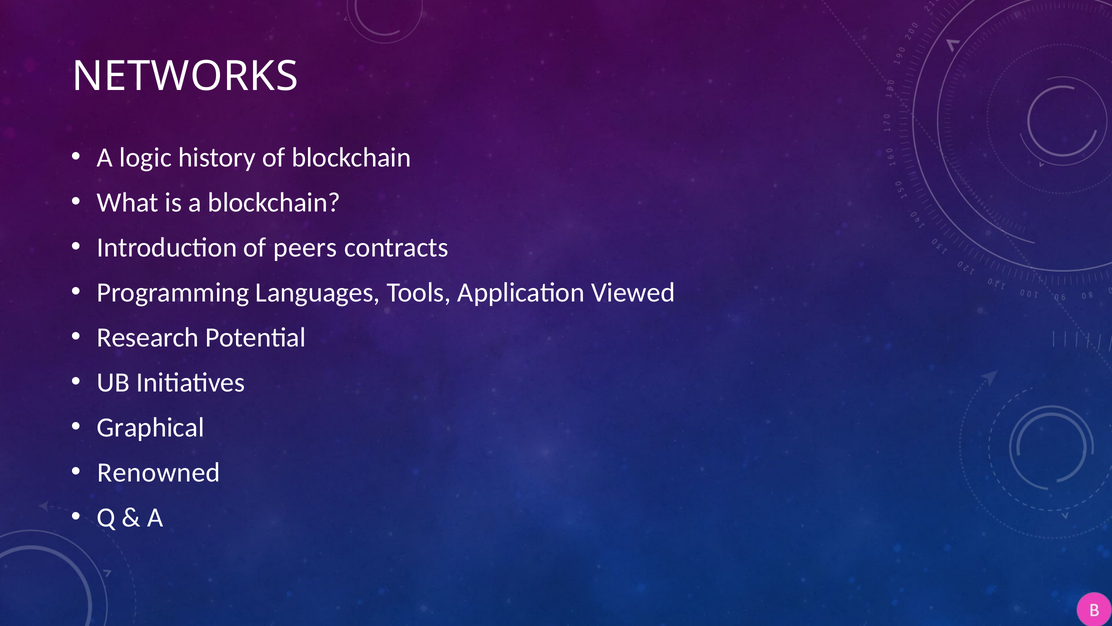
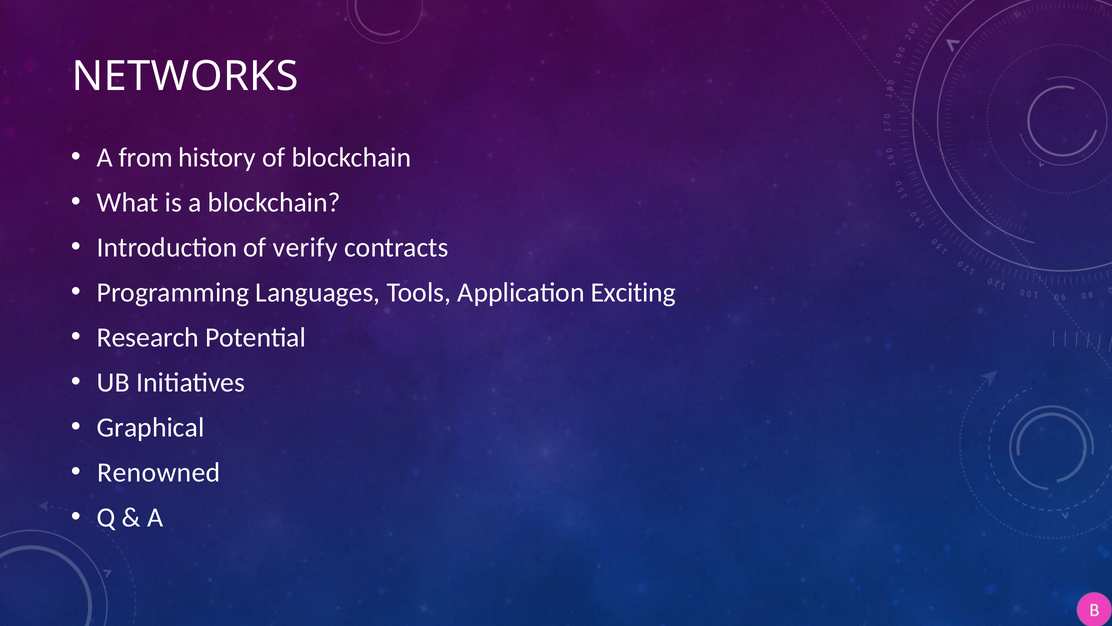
logic: logic -> from (146, 158)
peers: peers -> verify (305, 248)
Viewed: Viewed -> Exciting (633, 293)
